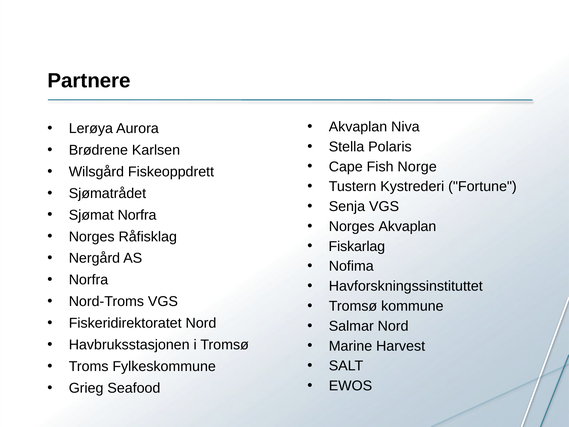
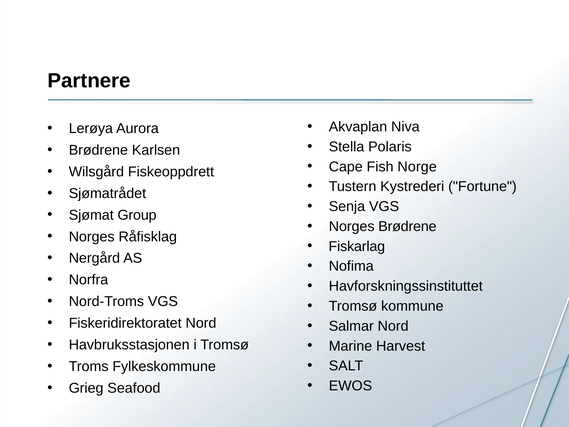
Sjømat Norfra: Norfra -> Group (137, 215)
Norges Akvaplan: Akvaplan -> Brødrene (407, 226)
